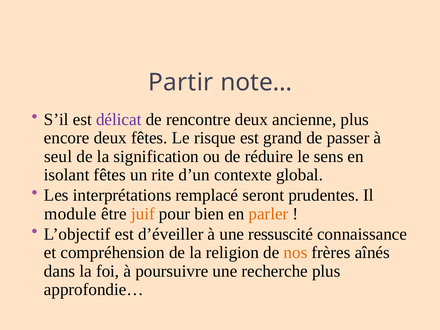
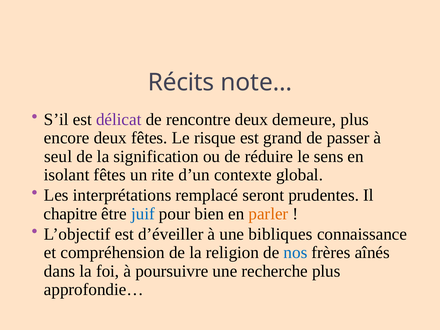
Partir: Partir -> Récits (181, 82)
ancienne: ancienne -> demeure (304, 120)
module: module -> chapitre (71, 214)
juif colour: orange -> blue (143, 214)
ressuscité: ressuscité -> bibliques (280, 234)
nos colour: orange -> blue (296, 253)
